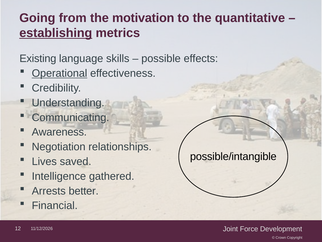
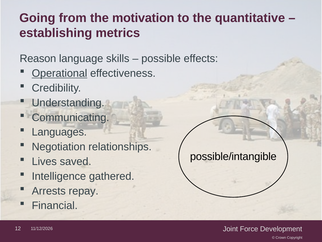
establishing underline: present -> none (56, 33)
Existing: Existing -> Reason (38, 59)
Awareness: Awareness -> Languages (59, 132)
better: better -> repay (84, 191)
